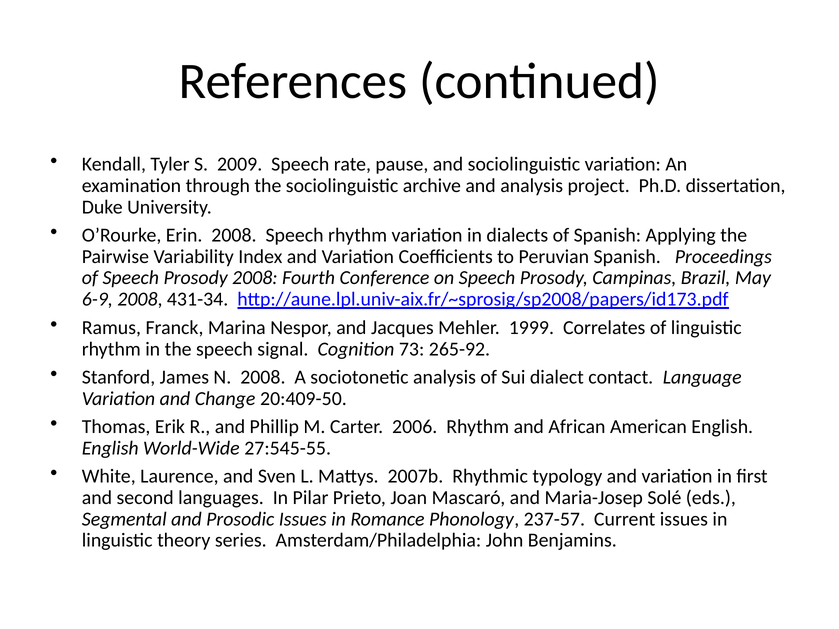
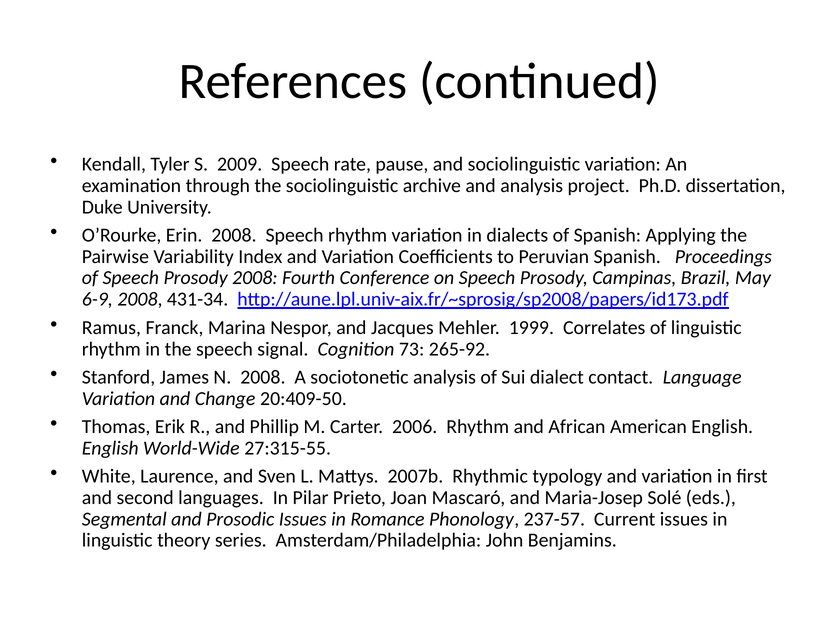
27:545-55: 27:545-55 -> 27:315-55 (288, 448)
